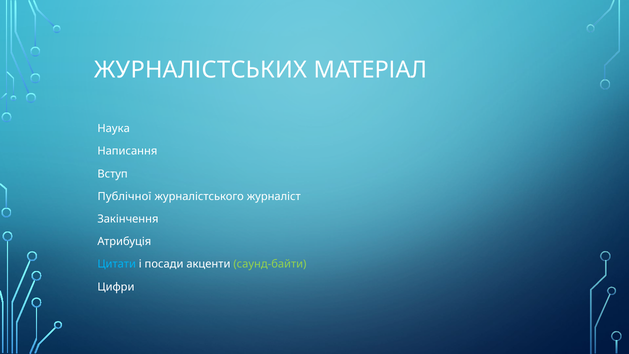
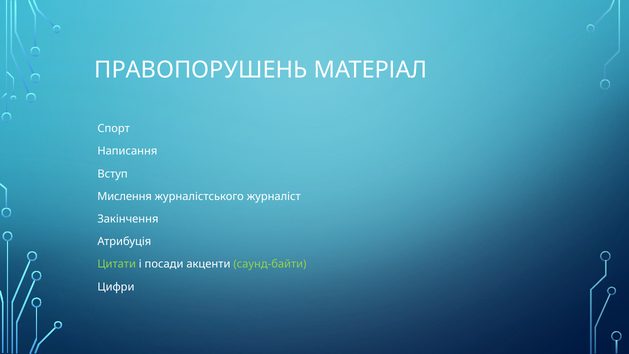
ЖУРНАЛІСТСЬКИХ: ЖУРНАЛІСТСЬКИХ -> ПРАВОПОРУШЕНЬ (201, 70)
Наука: Наука -> Спорт (114, 129)
Публічної: Публічної -> Мислення (125, 196)
Цитати colour: light blue -> light green (117, 264)
